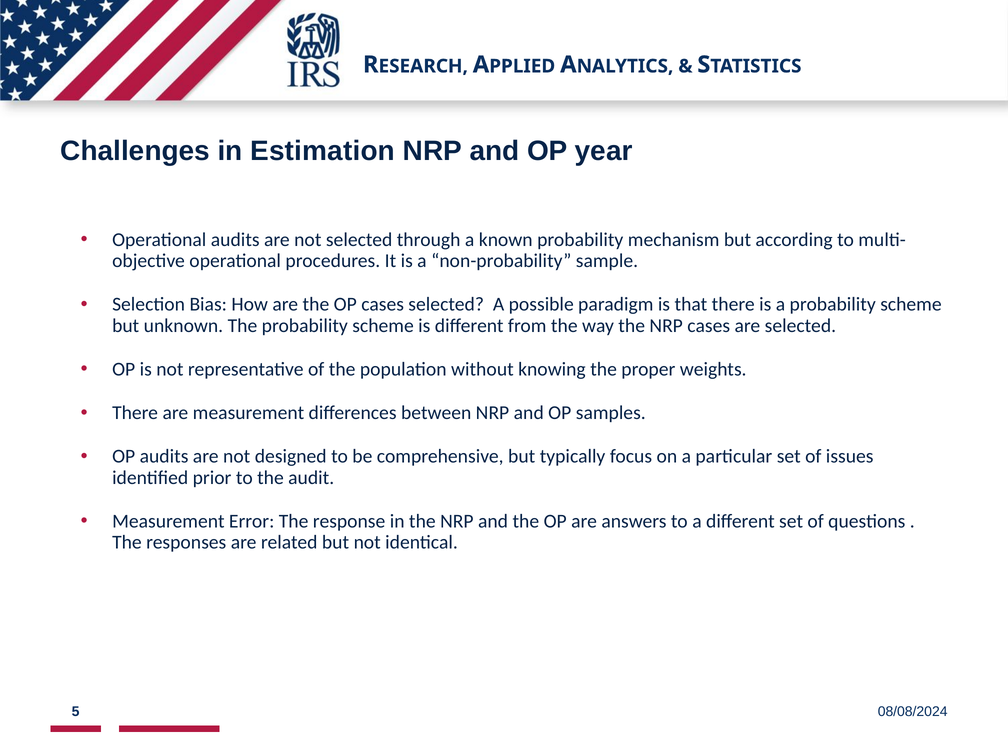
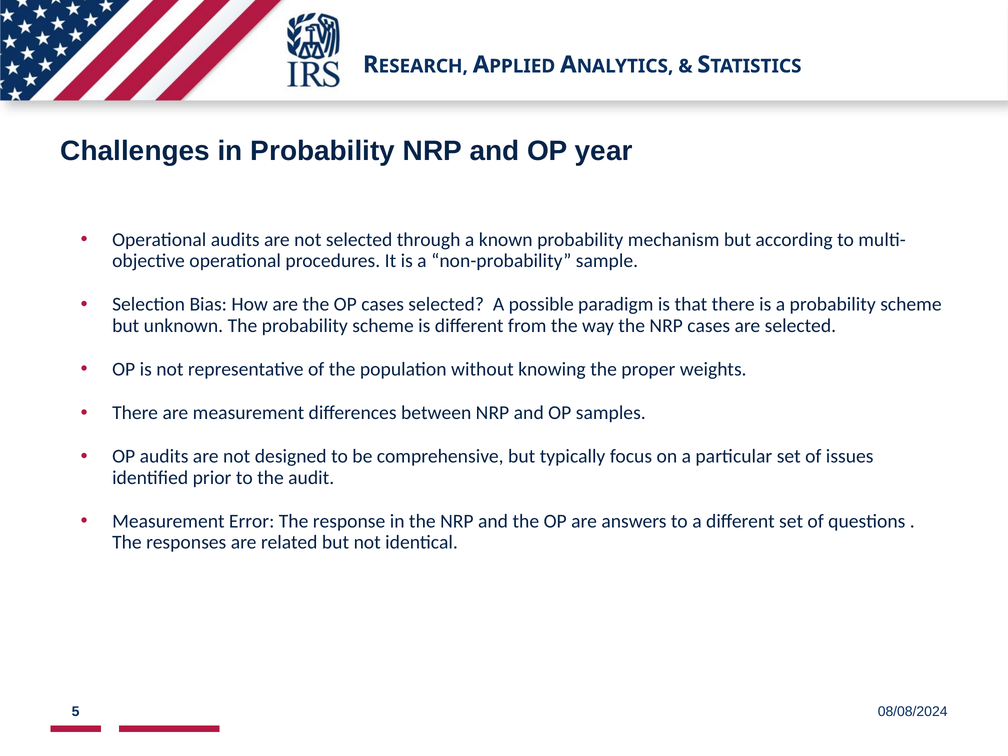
in Estimation: Estimation -> Probability (323, 151)
